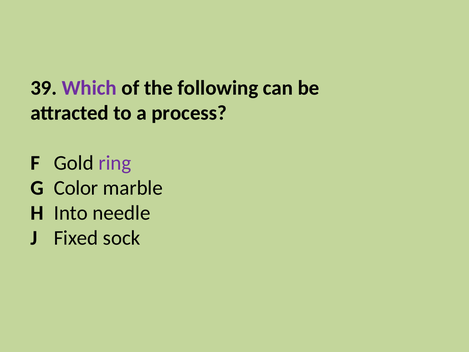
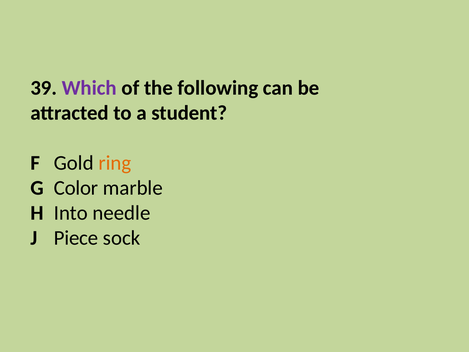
process: process -> student (189, 113)
ring colour: purple -> orange (115, 163)
Fixed: Fixed -> Piece (76, 238)
